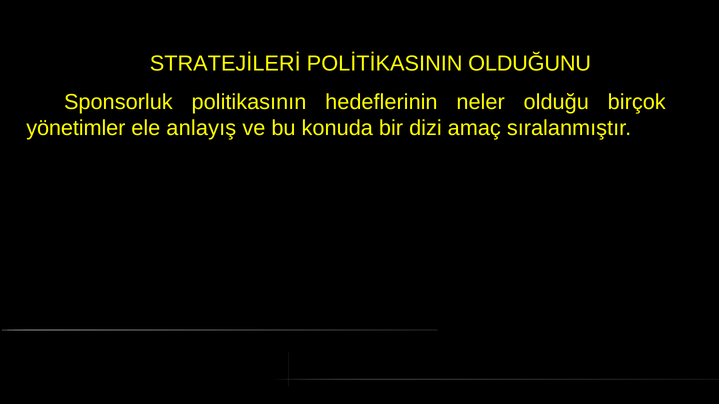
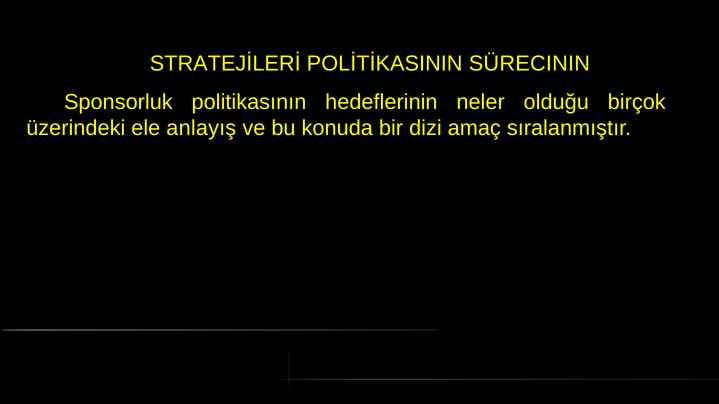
OLDUĞUNU: OLDUĞUNU -> SÜRECININ (529, 63)
yönetimler: yönetimler -> üzerindeki (76, 128)
